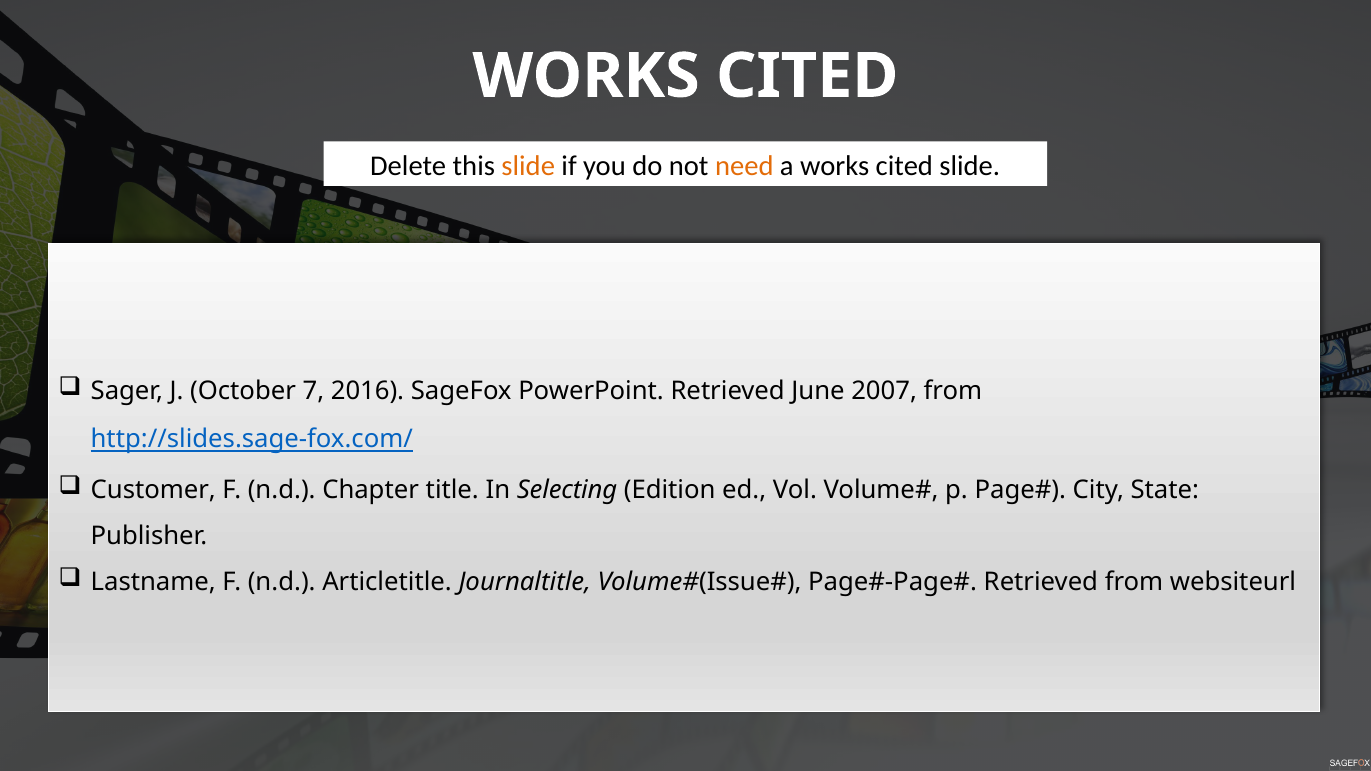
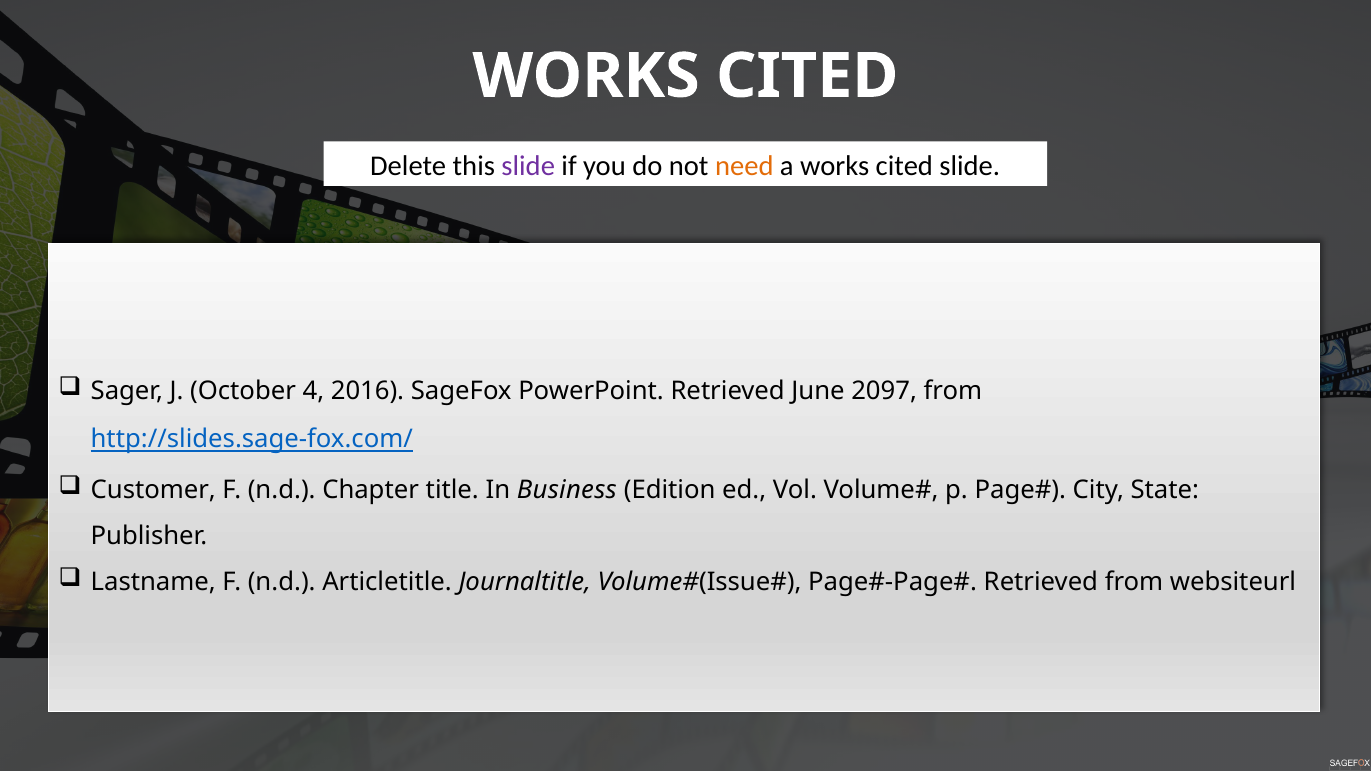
slide colour: orange -> purple (528, 166)
7: 7 -> 4 (313, 391)
2007: 2007 -> 2097 (884, 391)
Selecting: Selecting -> Business (567, 490)
